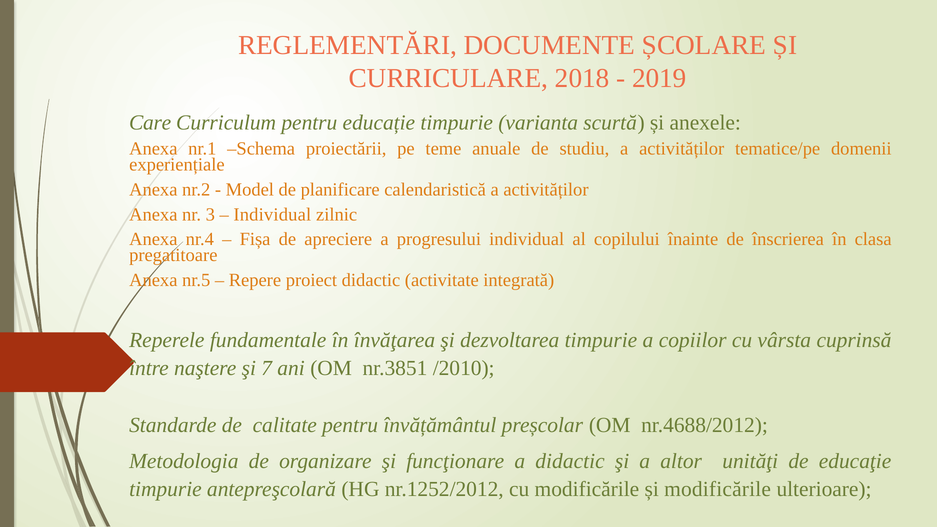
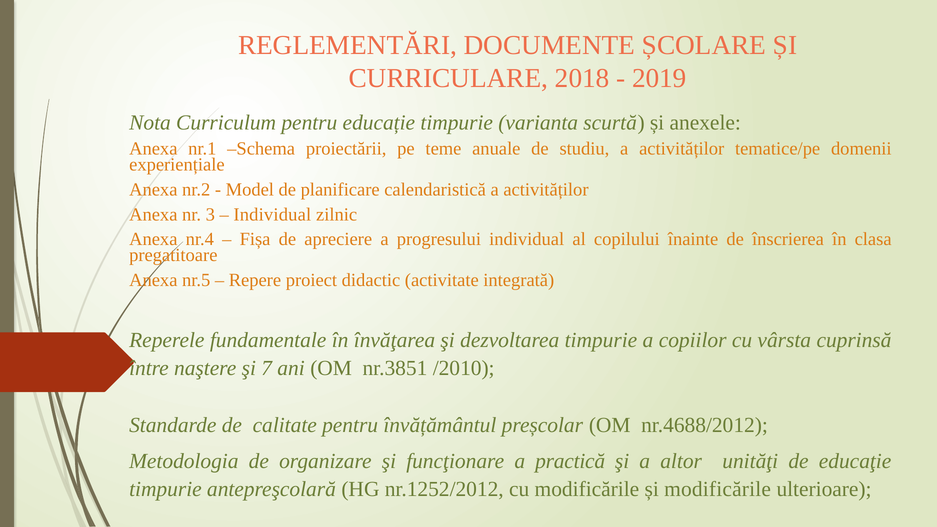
Care: Care -> Nota (150, 123)
a didactic: didactic -> practică (570, 461)
